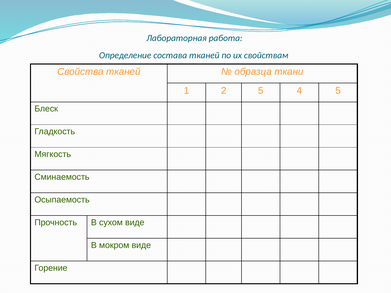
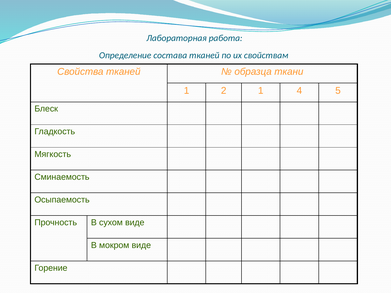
2 5: 5 -> 1 (261, 91)
